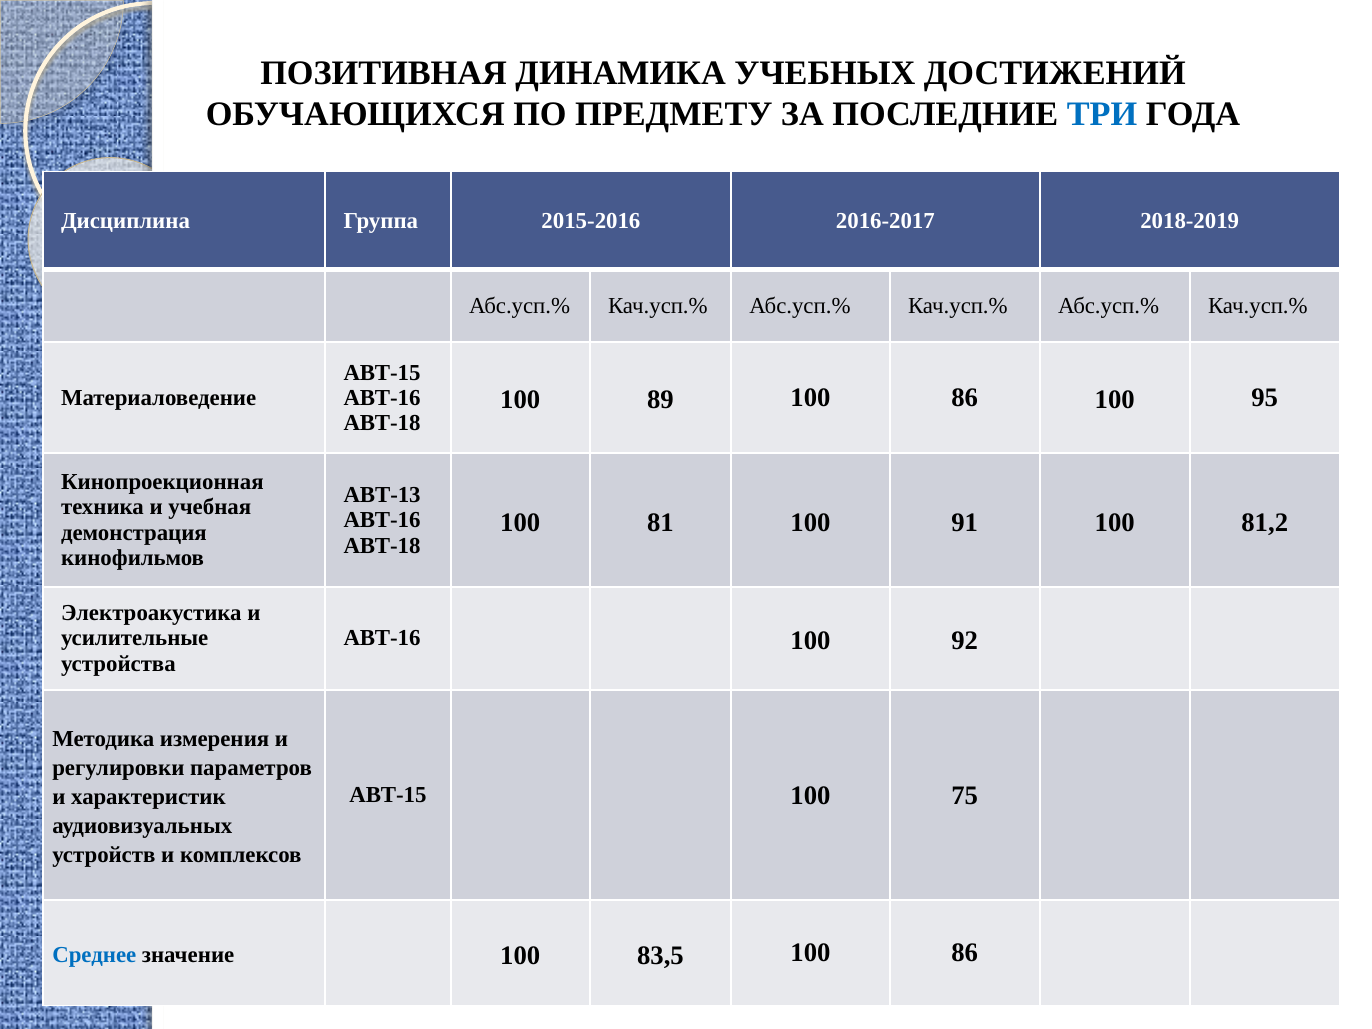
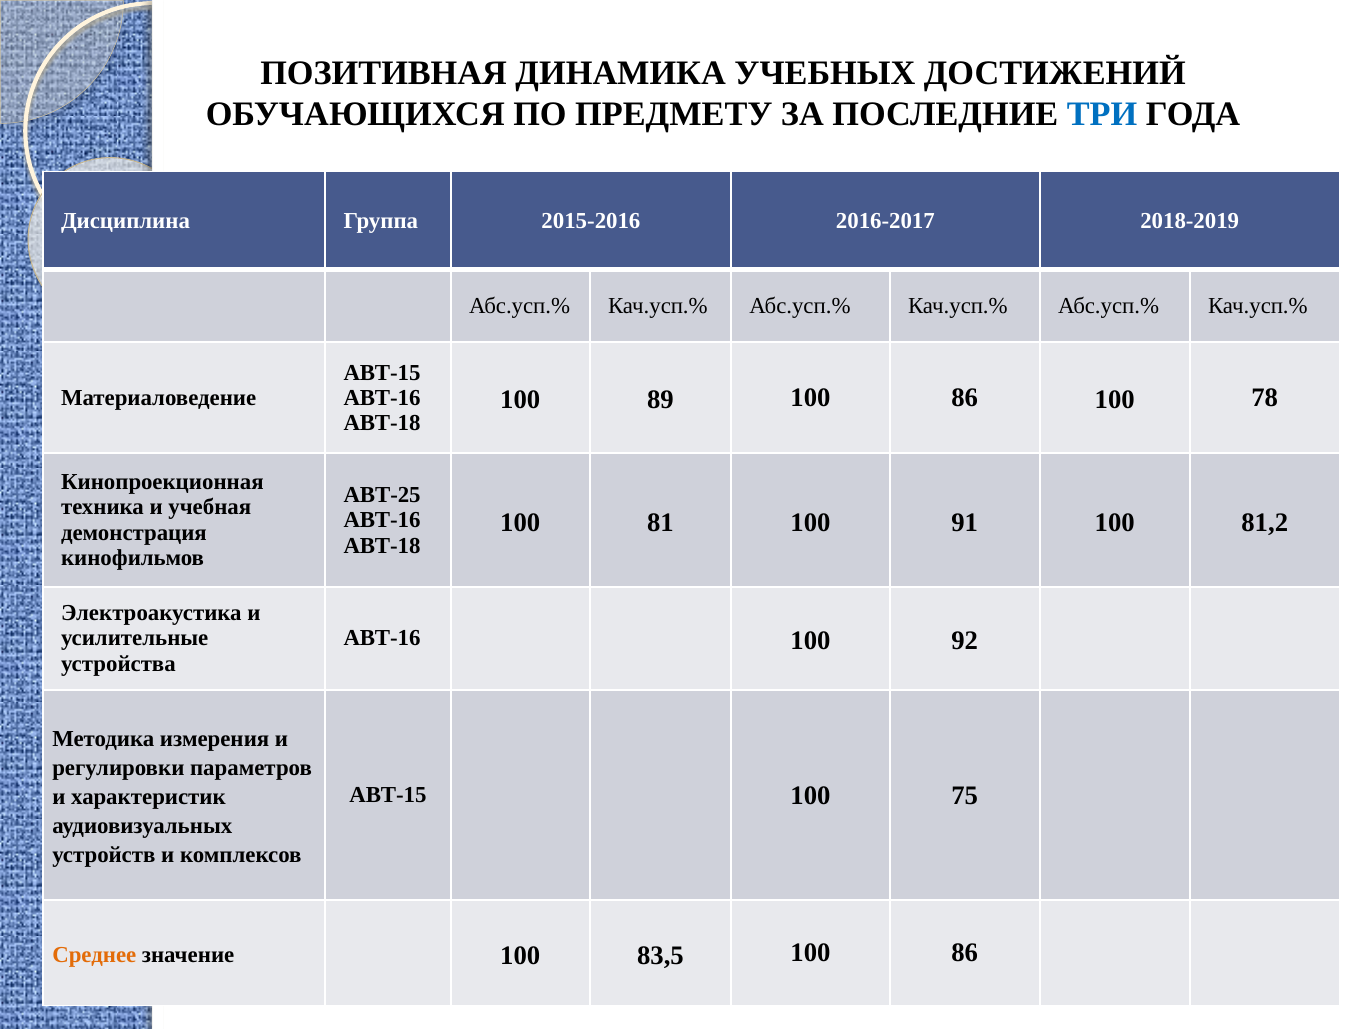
95: 95 -> 78 (1265, 398)
АВТ-13: АВТ-13 -> АВТ-25 (382, 495)
Среднее colour: blue -> orange (94, 955)
